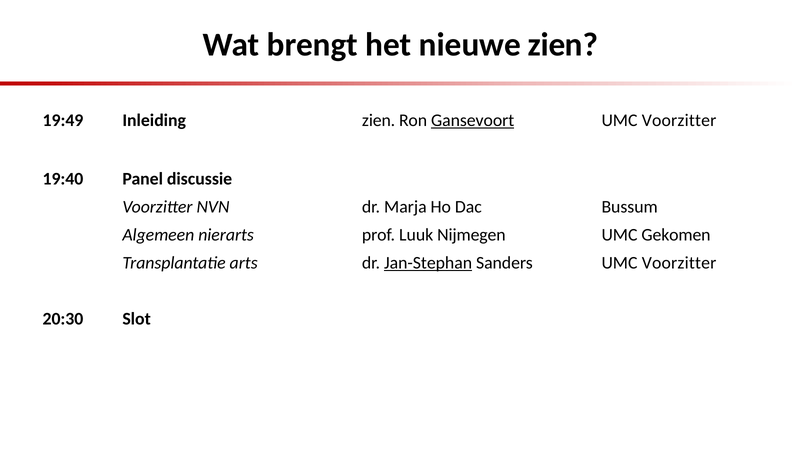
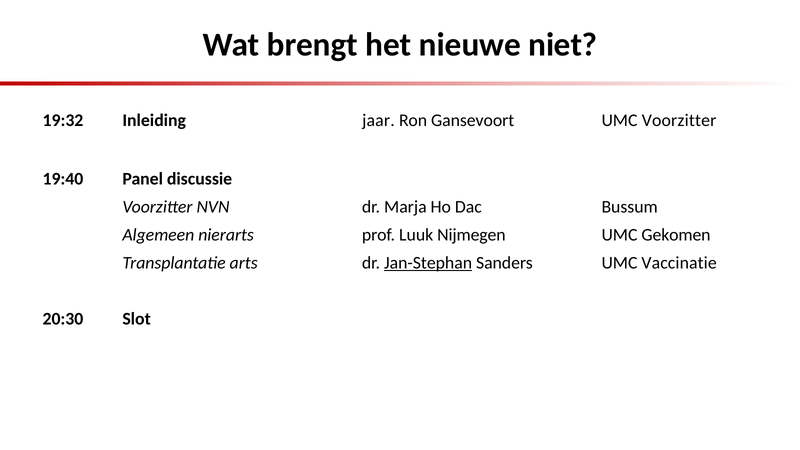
nieuwe zien: zien -> niet (563, 45)
19:49: 19:49 -> 19:32 (63, 121)
Inleiding zien: zien -> jaar (378, 121)
Gansevoort underline: present -> none (473, 121)
Sanders UMC Voorzitter: Voorzitter -> Vaccinatie (679, 263)
